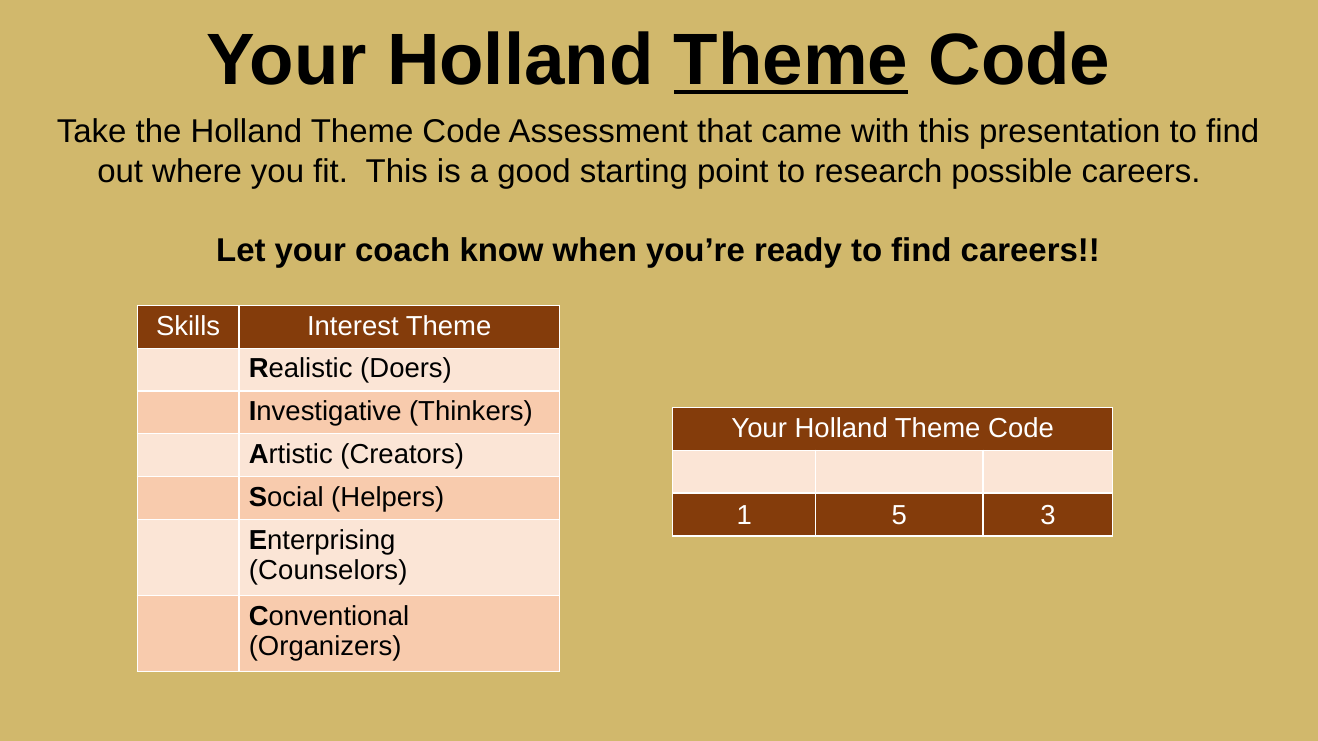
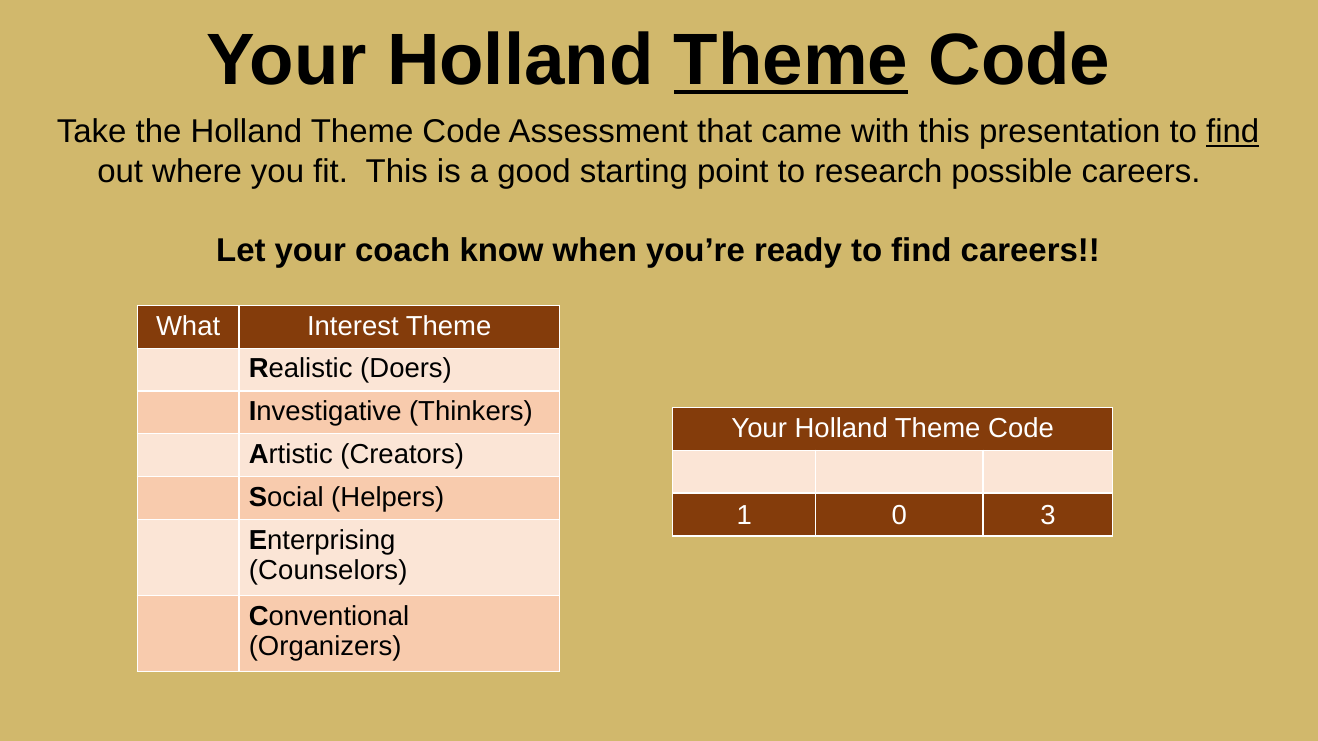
find underline: none -> present (1233, 132)
Skills: Skills -> What (188, 326)
5: 5 -> 0 (899, 515)
